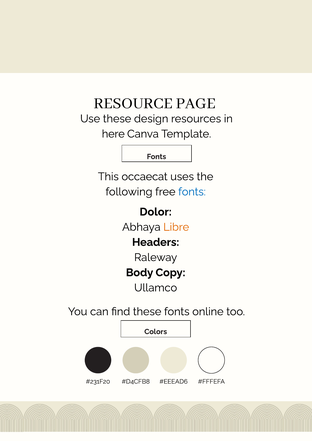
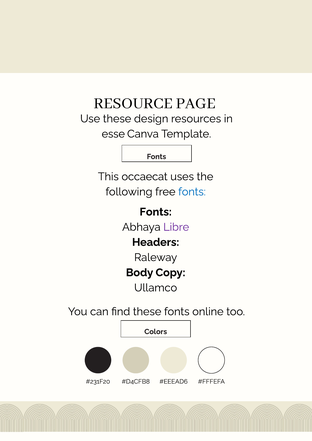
here: here -> esse (113, 134)
Dolor: Dolor -> Fonts (156, 212)
Libre colour: orange -> purple (176, 227)
